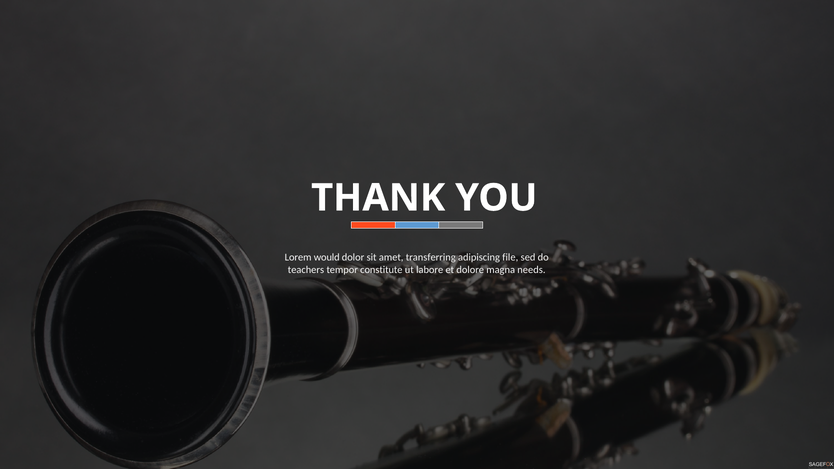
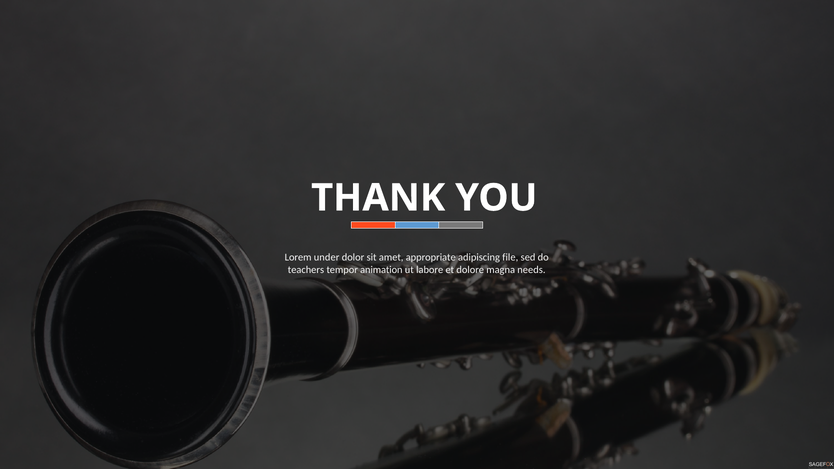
would: would -> under (327, 257)
transferring: transferring -> appropriate (431, 257)
constitute: constitute -> animation (381, 270)
